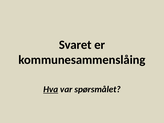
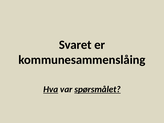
spørsmålet underline: none -> present (98, 89)
